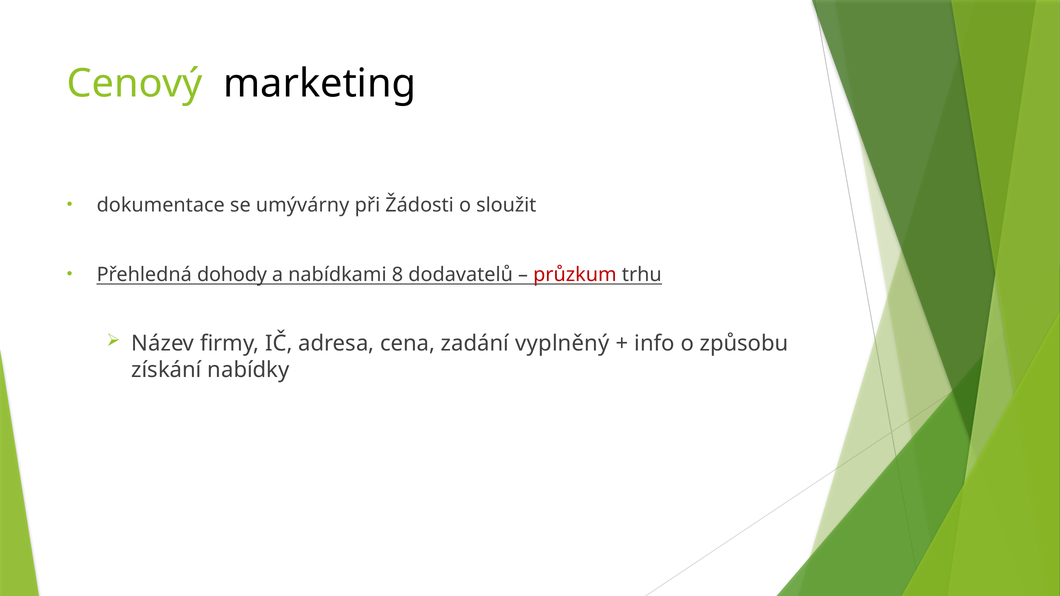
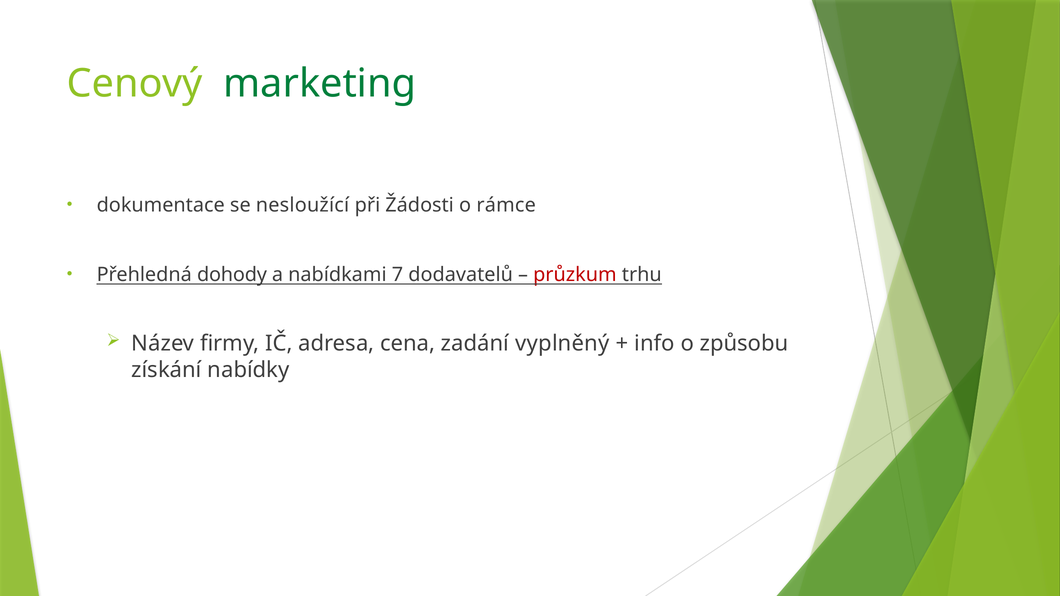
marketing colour: black -> green (320, 84)
umývárny: umývárny -> nesloužící (303, 205)
sloužit: sloužit -> rámce (506, 205)
8: 8 -> 7 (398, 275)
